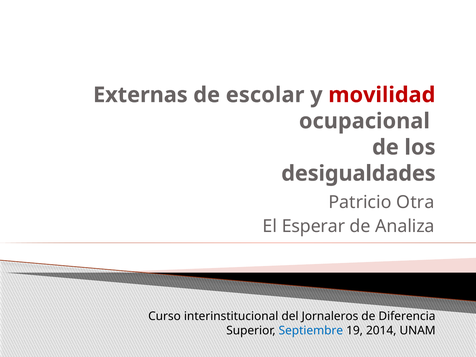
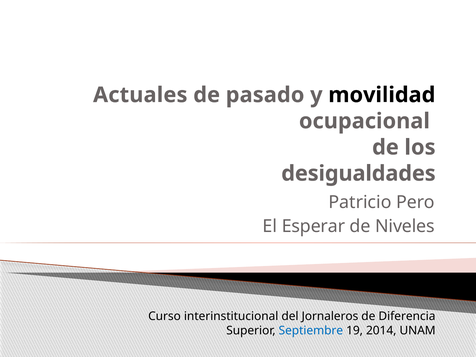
Externas: Externas -> Actuales (140, 95)
escolar: escolar -> pasado (265, 95)
movilidad colour: red -> black (382, 95)
Otra: Otra -> Pero (416, 202)
Analiza: Analiza -> Niveles (405, 226)
